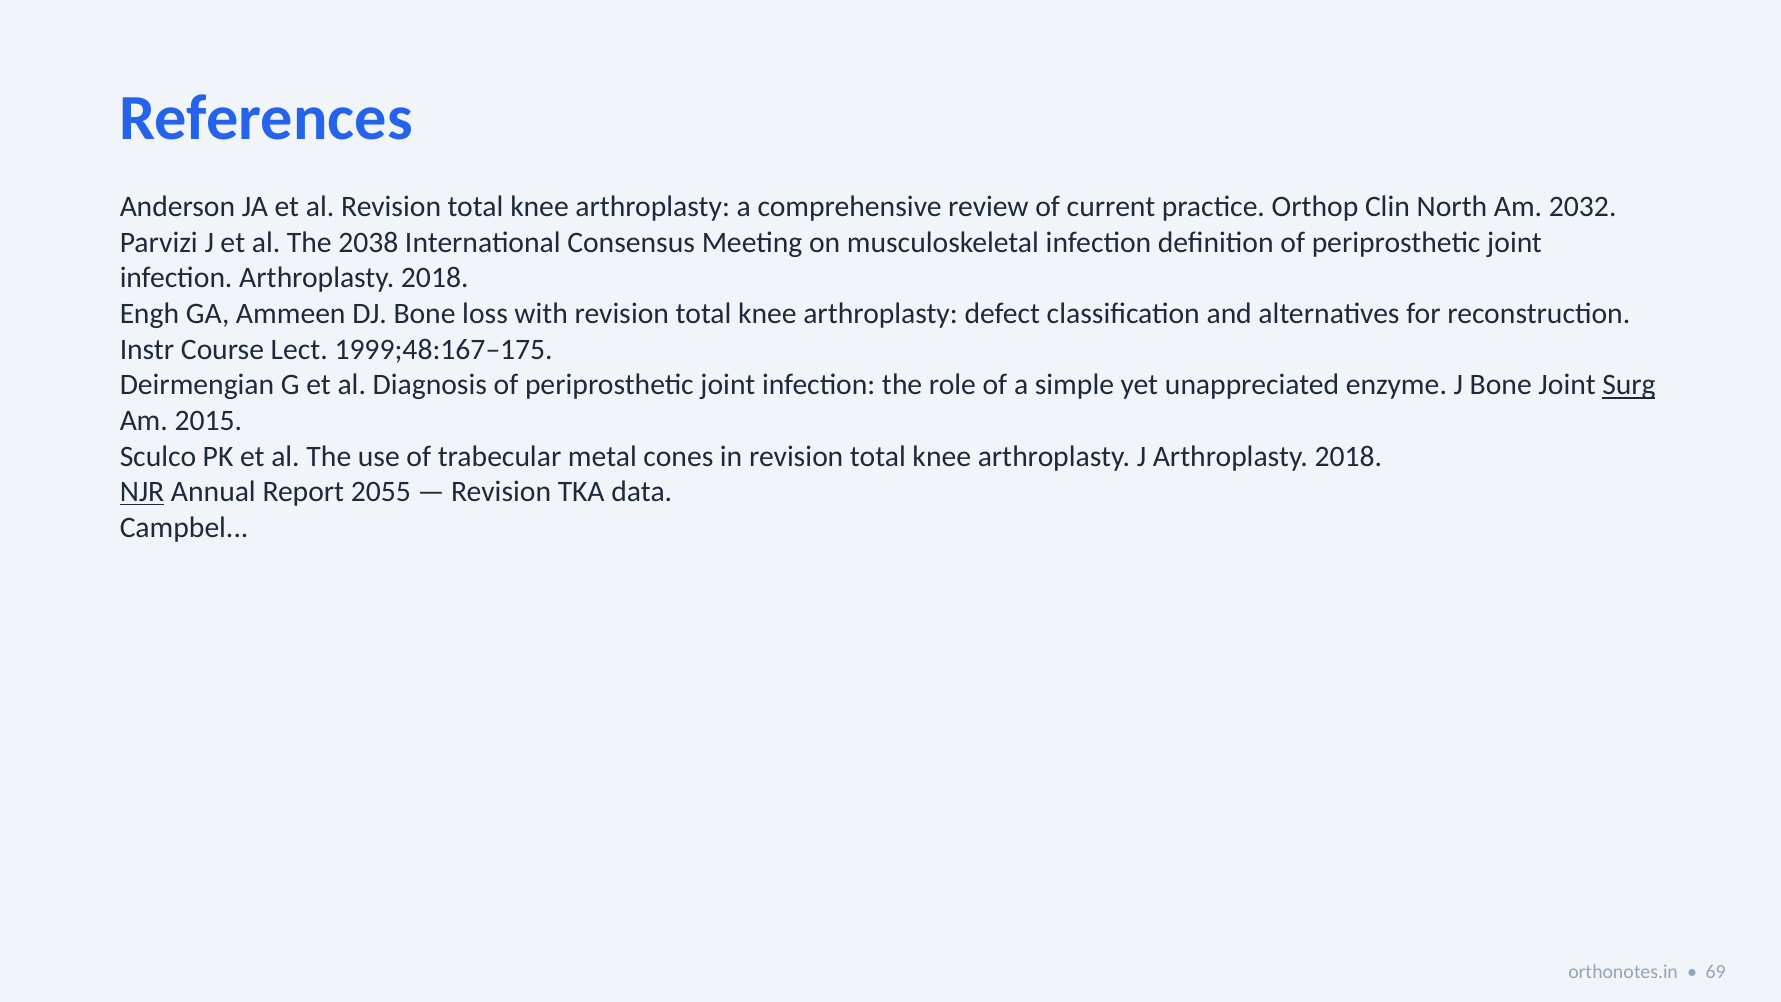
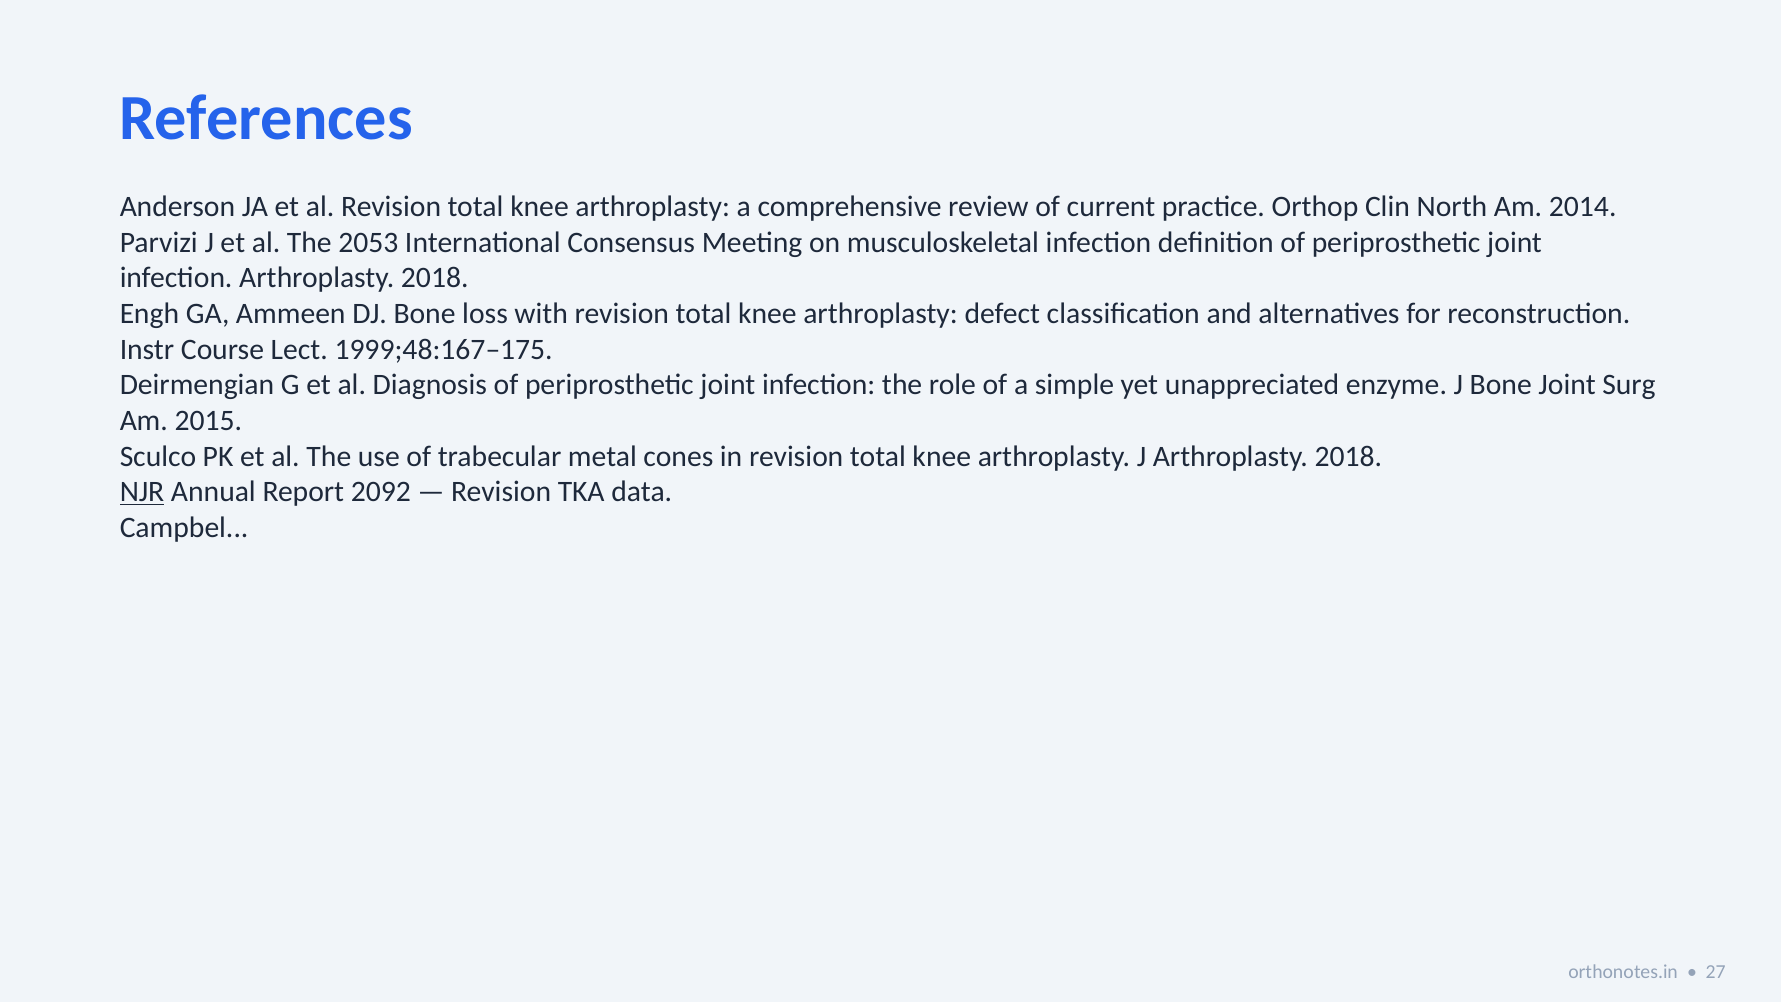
2032: 2032 -> 2014 (1583, 207)
2038: 2038 -> 2053 (368, 242)
Surg underline: present -> none (1629, 385)
2055: 2055 -> 2092 (381, 492)
69: 69 -> 27 (1716, 972)
